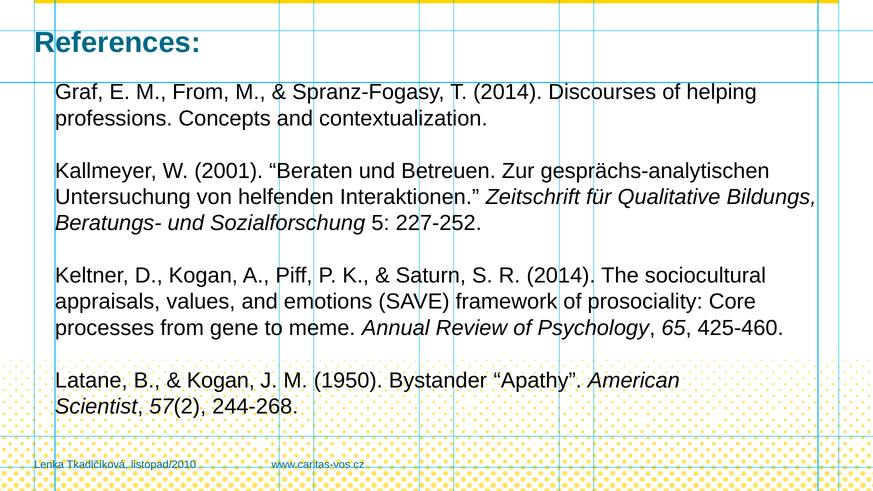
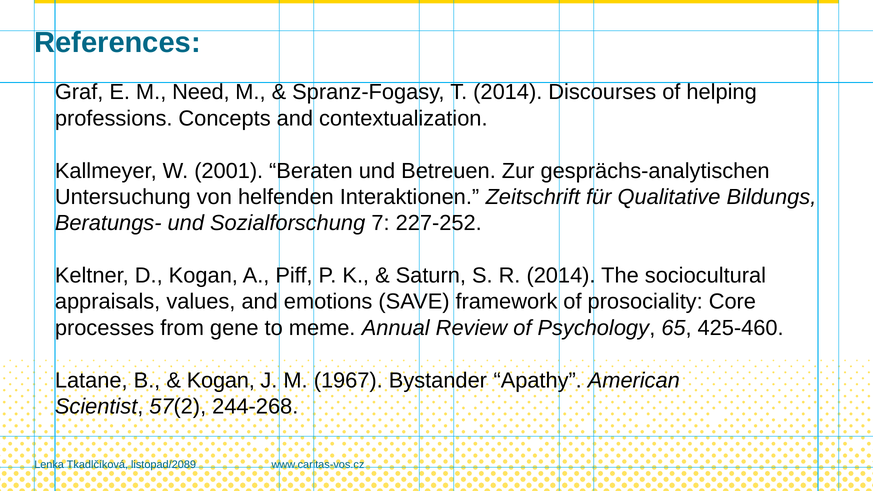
M From: From -> Need (201, 92)
5: 5 -> 7 (381, 223)
1950: 1950 -> 1967 (348, 380)
listopad/2010: listopad/2010 -> listopad/2089 (164, 465)
